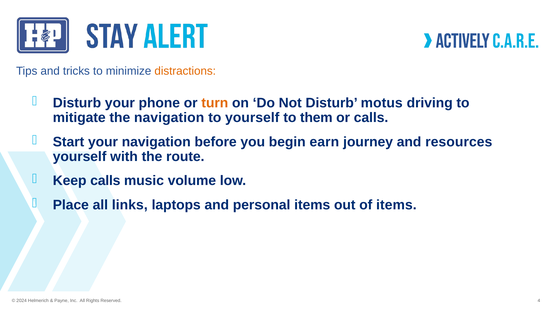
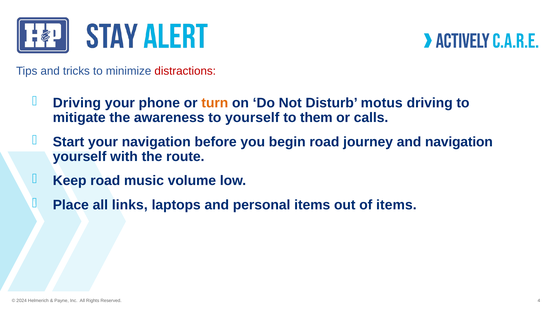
distractions colour: orange -> red (185, 71)
Disturb: Disturb -> Driving (77, 103)
the navigation: navigation -> awareness (169, 118)
begin earn: earn -> road (324, 142)
and resources: resources -> navigation (459, 142)
Keep calls: calls -> road (105, 181)
